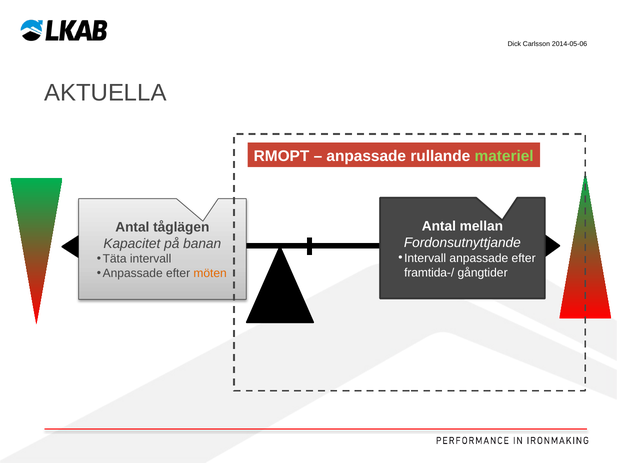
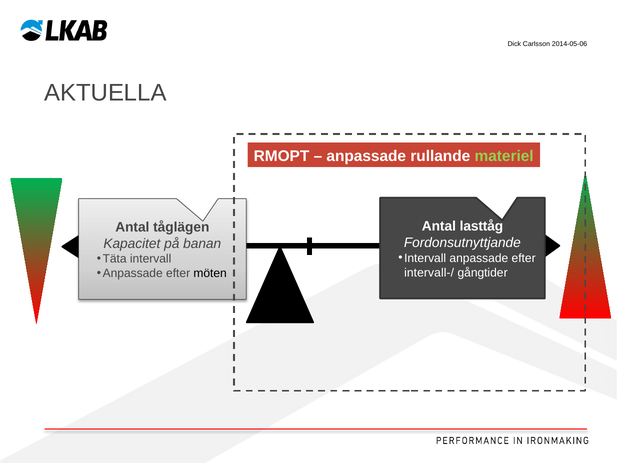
mellan: mellan -> lasttåg (481, 226)
framtida-/: framtida-/ -> intervall-/ (429, 272)
möten colour: orange -> black (210, 273)
